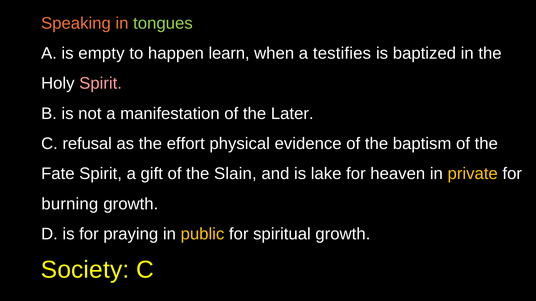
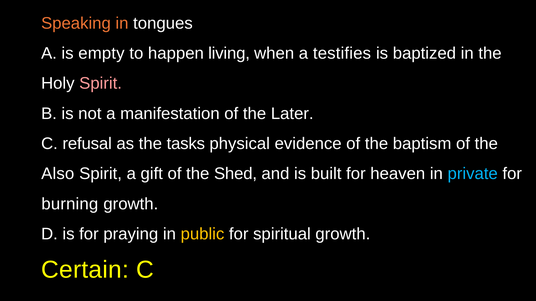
tongues colour: light green -> white (163, 23)
learn: learn -> living (229, 53)
effort: effort -> tasks (186, 144)
Fate: Fate -> Also (58, 174)
Slain: Slain -> Shed (236, 174)
lake: lake -> built (326, 174)
private colour: yellow -> light blue (473, 174)
Society: Society -> Certain (85, 270)
